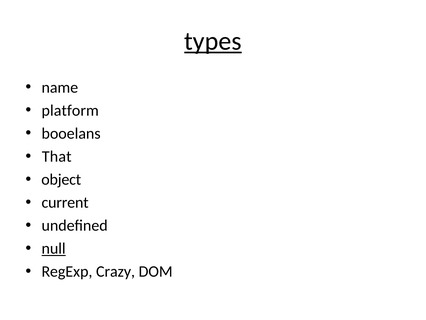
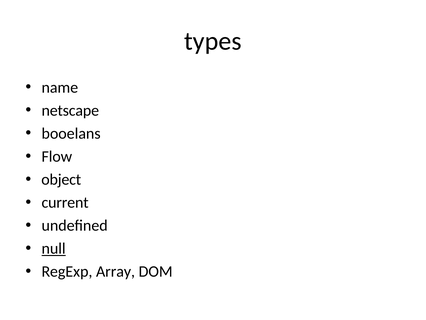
types underline: present -> none (213, 41)
platform: platform -> netscape (70, 110)
That: That -> Flow (57, 156)
Crazy: Crazy -> Array (116, 271)
